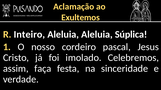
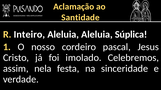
Exultemos: Exultemos -> Santidade (80, 18)
faça: faça -> nela (43, 69)
